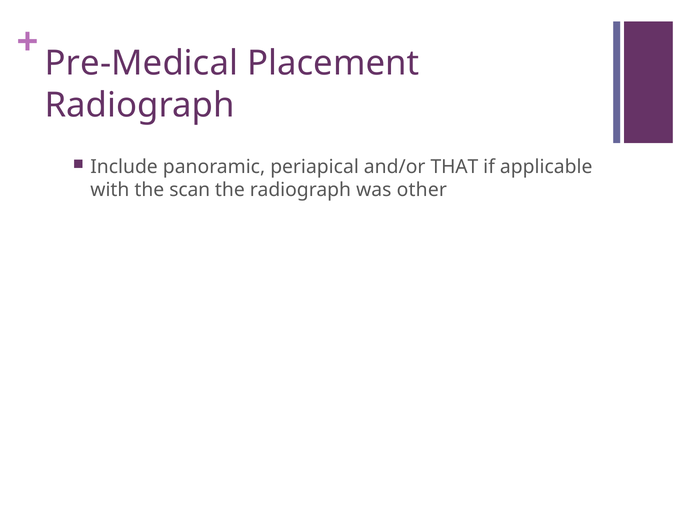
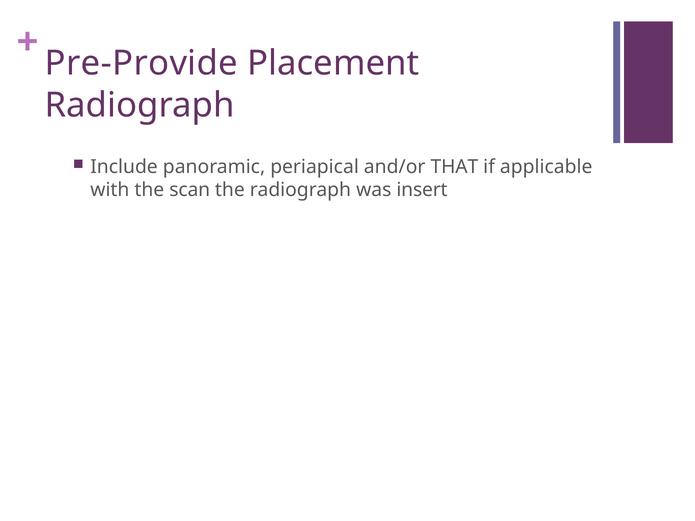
Pre-Medical: Pre-Medical -> Pre-Provide (141, 64)
other: other -> insert (422, 190)
